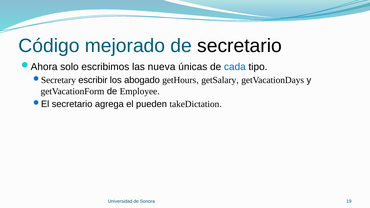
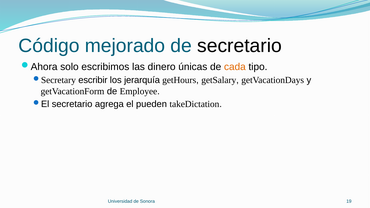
nueva: nueva -> dinero (162, 67)
cada colour: blue -> orange (235, 67)
abogado: abogado -> jerarquía (142, 80)
